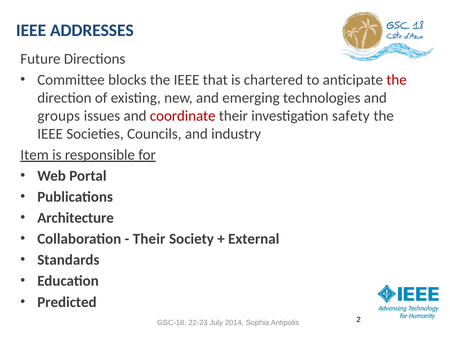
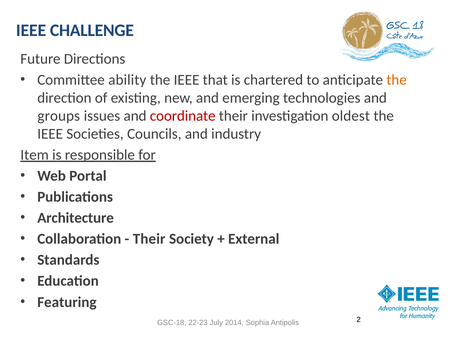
ADDRESSES: ADDRESSES -> CHALLENGE (92, 30)
blocks: blocks -> ability (127, 80)
the colour: red -> orange (397, 80)
safety: safety -> oldest (351, 116)
Predicted: Predicted -> Featuring (67, 302)
